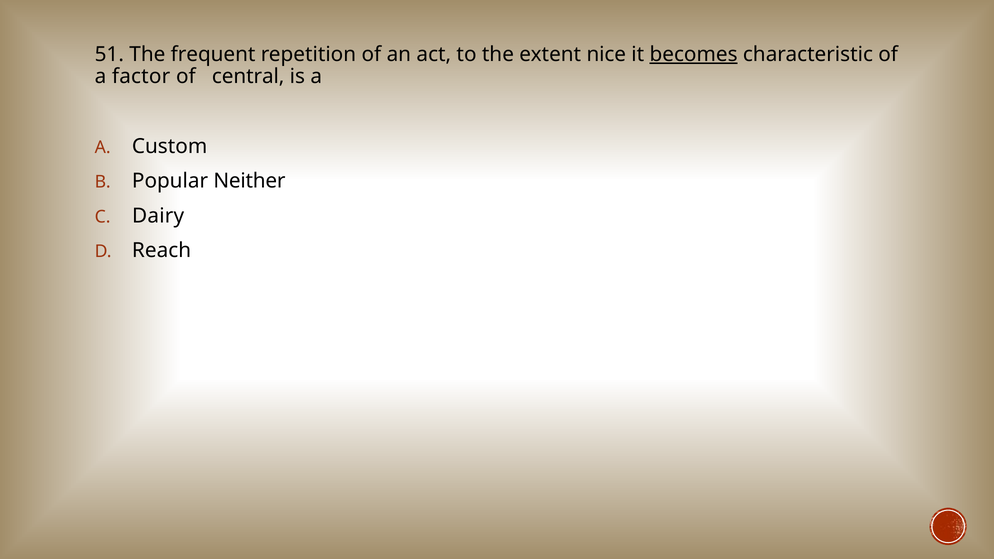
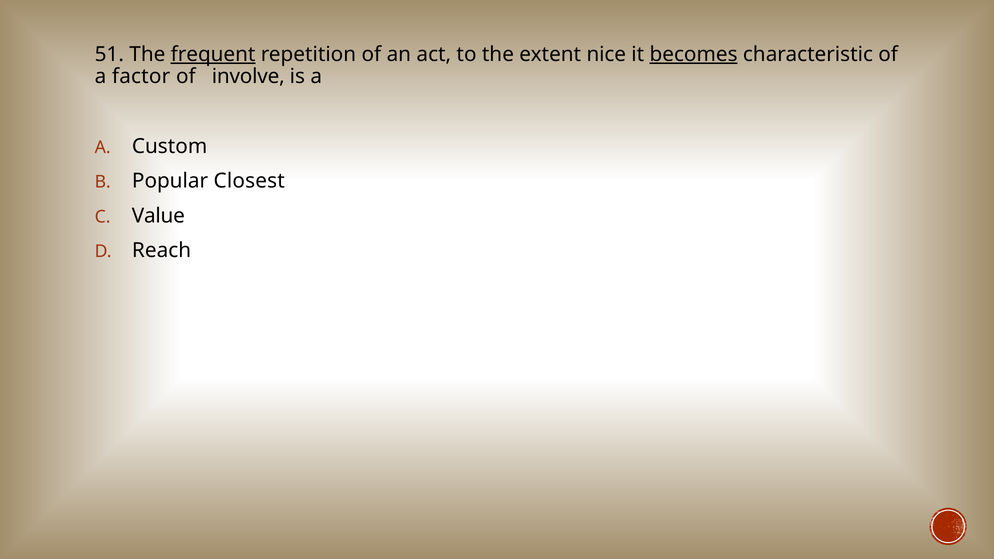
frequent underline: none -> present (213, 54)
central: central -> involve (248, 77)
Neither: Neither -> Closest (249, 181)
Dairy: Dairy -> Value (158, 216)
